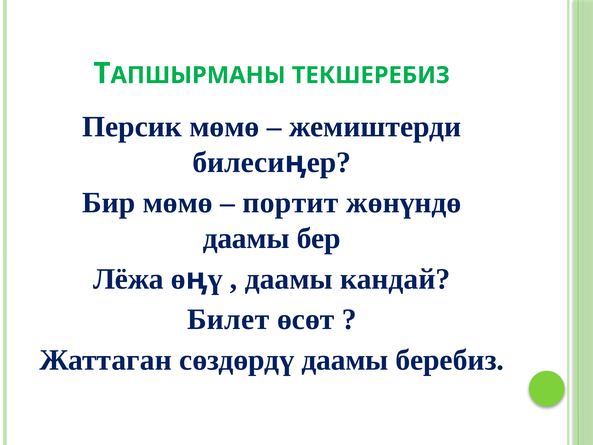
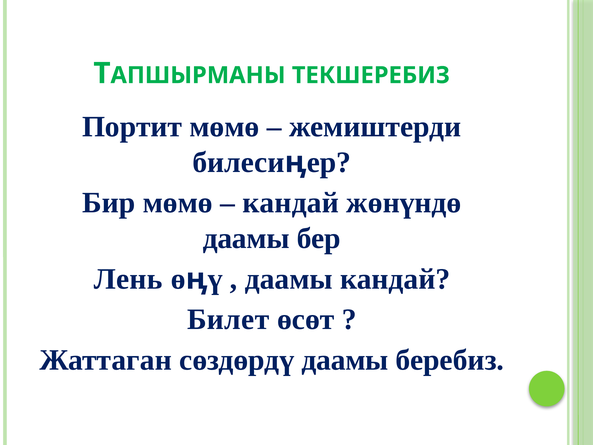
Персик: Персик -> Портит (132, 127)
портит: портит -> кандай (291, 203)
Лёжа: Лёжа -> Лень (128, 279)
